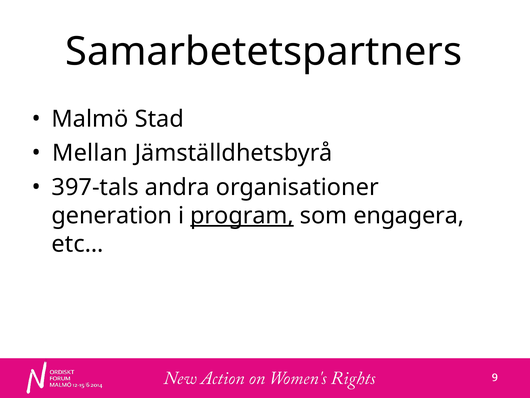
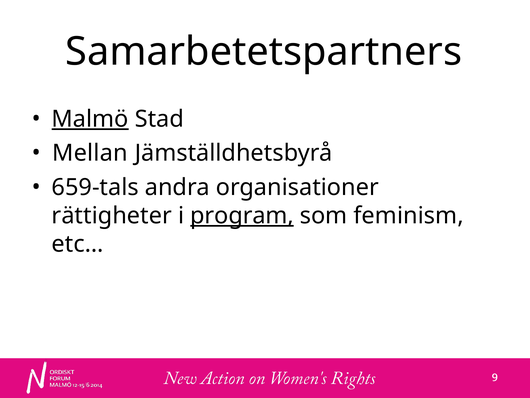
Malmö underline: none -> present (90, 119)
397-tals: 397-tals -> 659-tals (95, 187)
generation: generation -> rättigheter (112, 215)
engagera: engagera -> feminism (409, 215)
